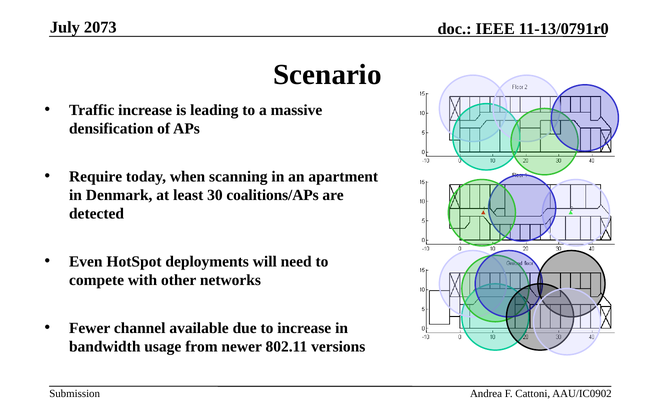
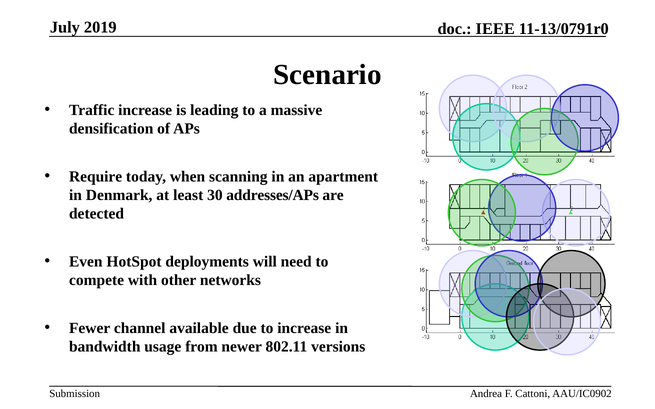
2073: 2073 -> 2019 (100, 28)
coalitions/APs: coalitions/APs -> addresses/APs (273, 195)
